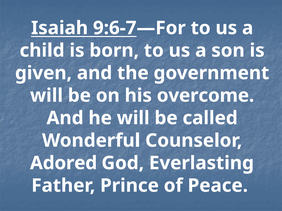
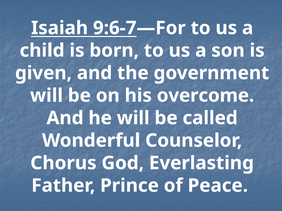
Adored: Adored -> Chorus (63, 163)
